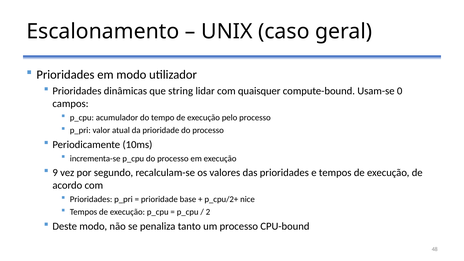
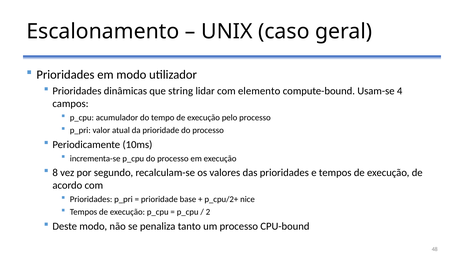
quaisquer: quaisquer -> elemento (259, 91)
0: 0 -> 4 (400, 91)
9: 9 -> 8 (55, 173)
